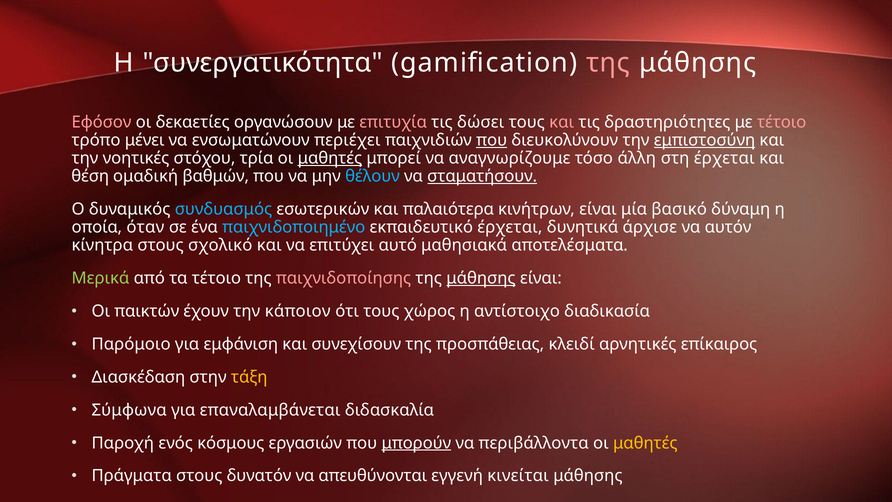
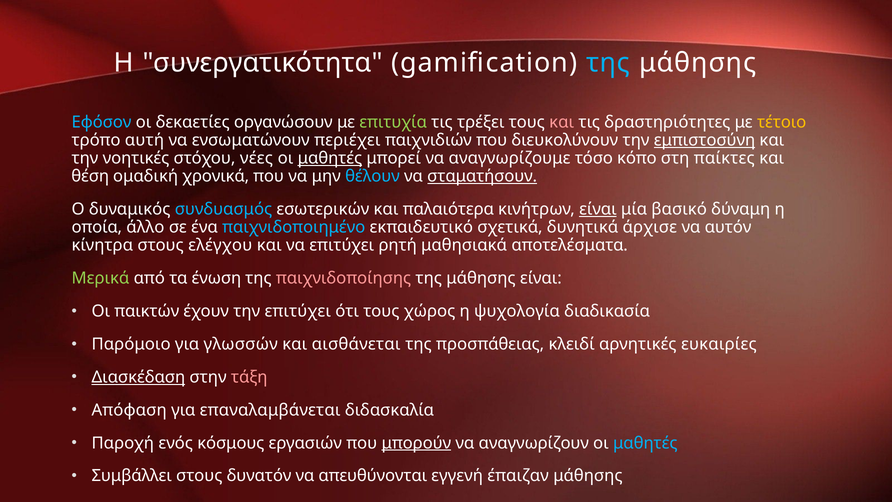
της colour: pink -> light blue (608, 63)
Εφόσον colour: pink -> light blue (101, 122)
επιτυχία colour: pink -> light green (393, 122)
δώσει: δώσει -> τρέξει (481, 122)
τέτοιο colour: pink -> yellow (782, 122)
μένει: μένει -> αυτή (144, 140)
που underline: present -> none (492, 140)
τρία: τρία -> νέες (256, 158)
άλλη: άλλη -> κόπο (637, 158)
στη έρχεται: έρχεται -> παίκτες (724, 158)
βαθμών: βαθμών -> χρονικά (216, 176)
είναι underline: none -> present (598, 209)
όταν: όταν -> άλλο (145, 227)
εκπαιδευτικό έρχεται: έρχεται -> σχετικά (510, 227)
σχολικό: σχολικό -> ελέγχου (220, 245)
αυτό: αυτό -> ρητή (398, 245)
τα τέτοιο: τέτοιο -> ένωση (216, 278)
μάθησης underline: present -> none (481, 278)
την κάποιον: κάποιον -> επιτύχει (298, 311)
αντίστοιχο: αντίστοιχο -> ψυχολογία (517, 311)
εμφάνιση: εμφάνιση -> γλωσσών (241, 344)
συνεχίσουν: συνεχίσουν -> αισθάνεται (356, 344)
επίκαιρος: επίκαιρος -> ευκαιρίες (719, 344)
Διασκέδαση underline: none -> present (138, 377)
τάξη colour: yellow -> pink (249, 377)
Σύμφωνα: Σύμφωνα -> Απόφαση (129, 410)
περιβάλλοντα: περιβάλλοντα -> αναγνωρίζουν (534, 443)
μαθητές colour: yellow -> light blue (645, 443)
Πράγματα: Πράγματα -> Συμβάλλει (132, 476)
κινείται: κινείται -> έπαιζαν (518, 476)
